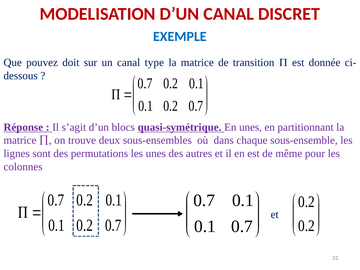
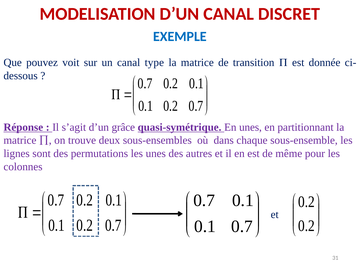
doit: doit -> voit (71, 63)
blocs: blocs -> grâce (123, 127)
